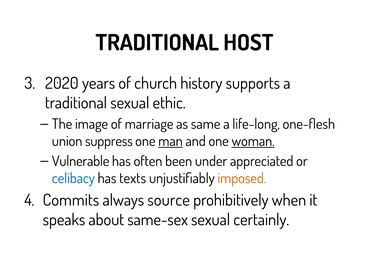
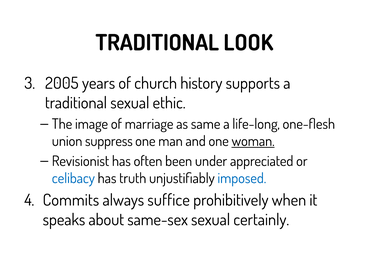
HOST: HOST -> LOOK (248, 43)
2020: 2020 -> 2005 (62, 83)
man underline: present -> none (170, 141)
Vulnerable: Vulnerable -> Revisionist (80, 161)
texts: texts -> truth (133, 178)
imposed colour: orange -> blue (242, 178)
source: source -> suffice (169, 200)
